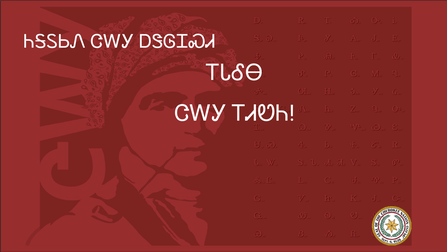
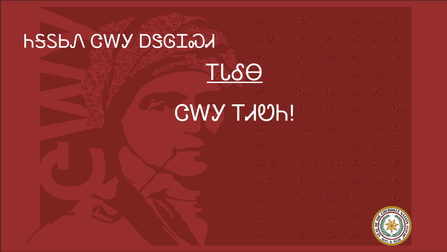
ᎢᏓᎴᎾ underline: none -> present (235, 72)
